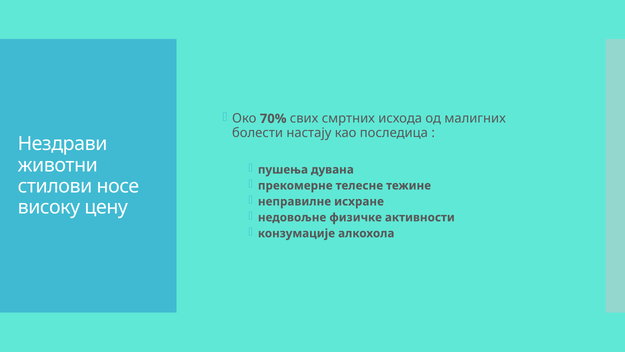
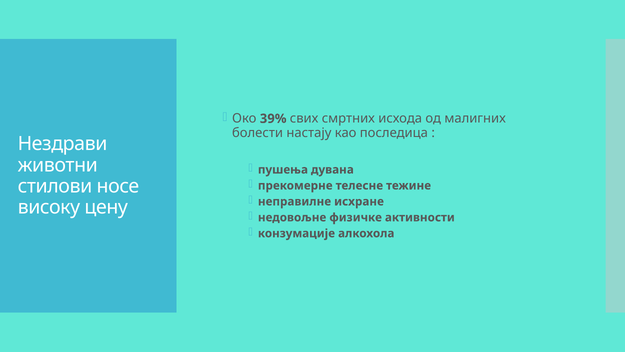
70%: 70% -> 39% (273, 119)
